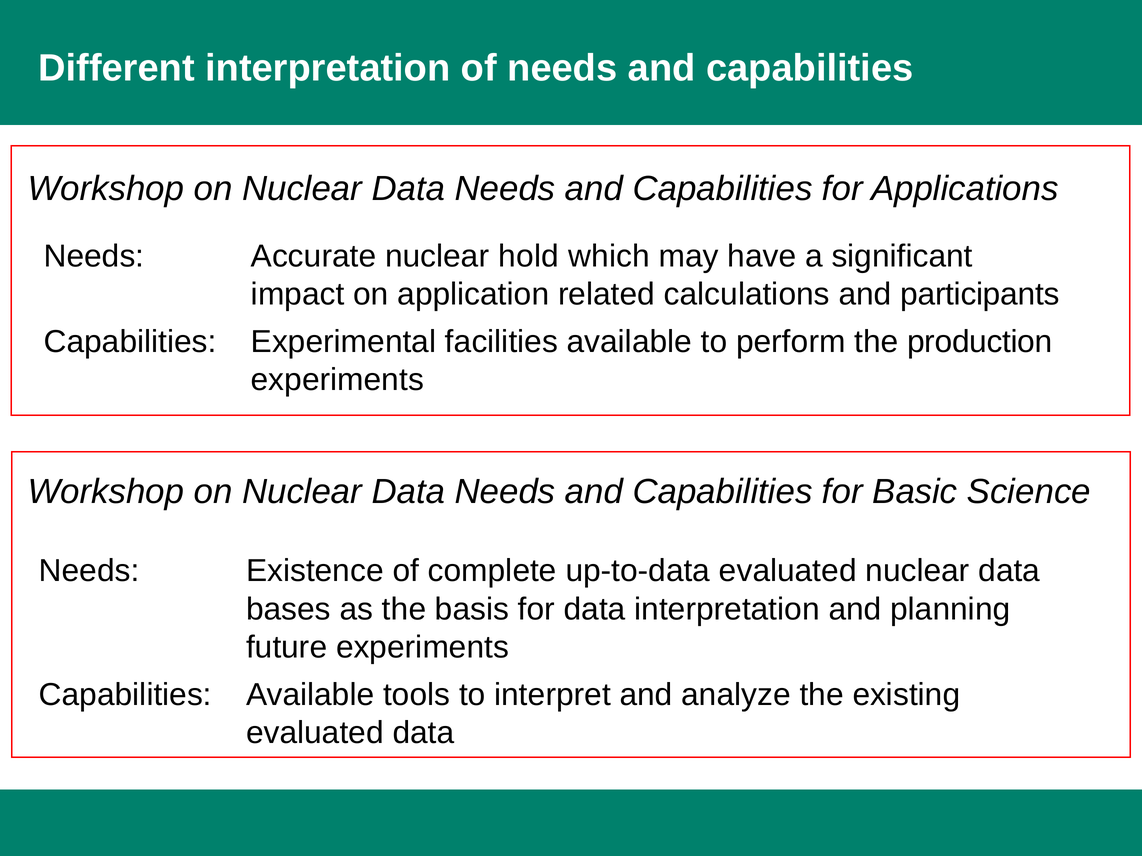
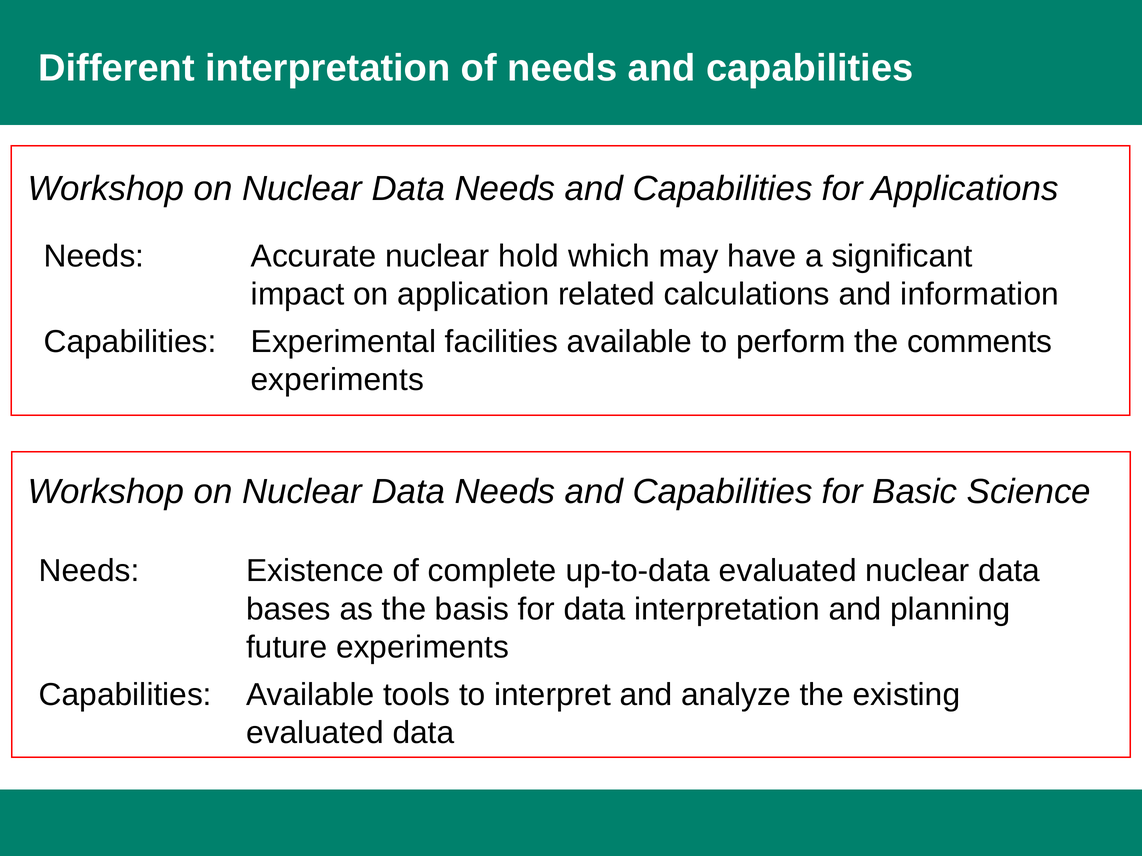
participants: participants -> information (980, 295)
production: production -> comments (980, 342)
